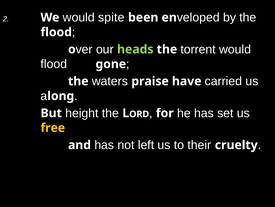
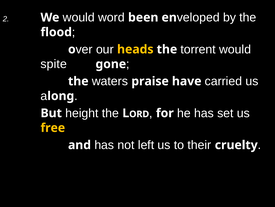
spite: spite -> word (111, 17)
heads colour: light green -> yellow (135, 49)
flood: flood -> spite (54, 64)
